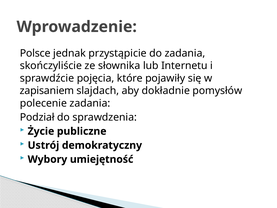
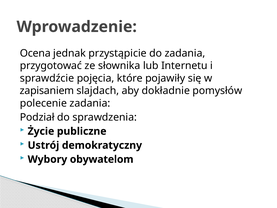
Polsce: Polsce -> Ocena (35, 53)
skończyliście: skończyliście -> przygotować (51, 66)
umiejętność: umiejętność -> obywatelom (102, 159)
